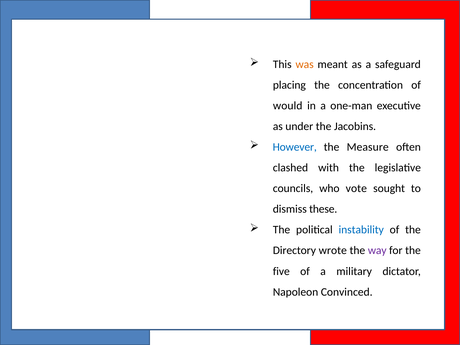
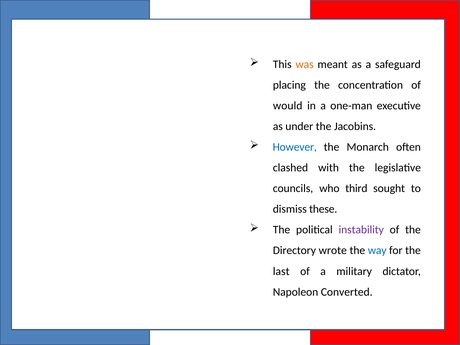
Measure: Measure -> Monarch (368, 147)
vote: vote -> third (356, 188)
instability colour: blue -> purple (361, 230)
way colour: purple -> blue (377, 251)
five: five -> last (281, 271)
Convinced: Convinced -> Converted (347, 292)
